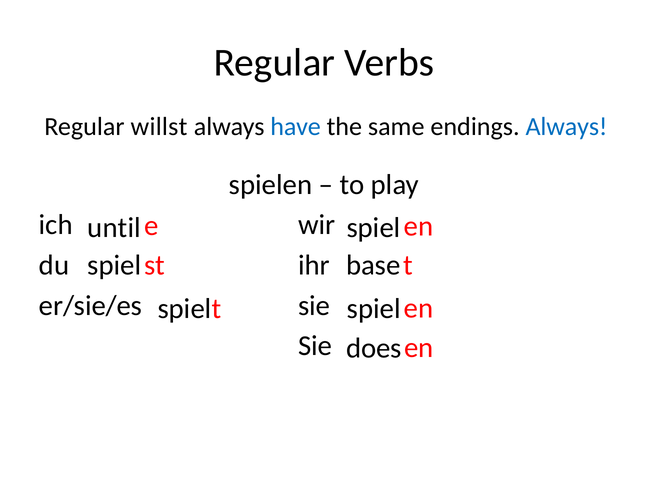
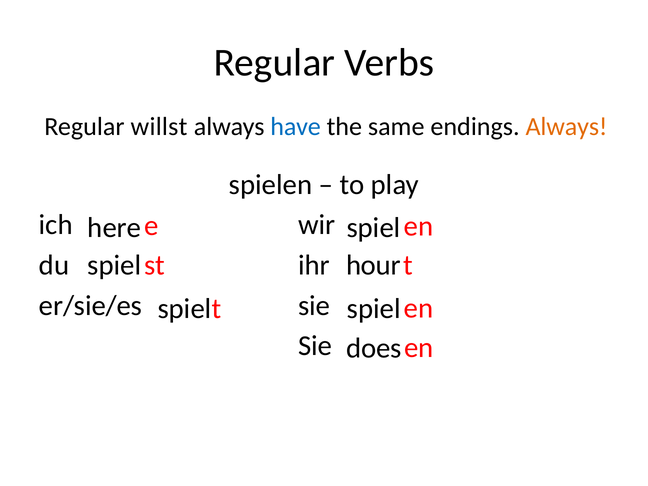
Always colour: blue -> orange (566, 127)
until: until -> here (114, 228)
base: base -> hour (373, 265)
